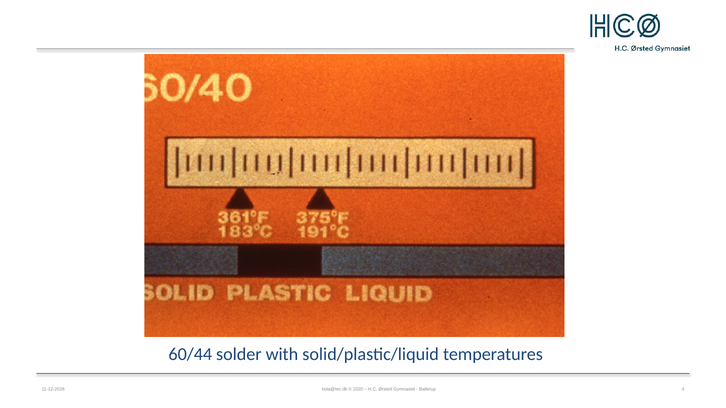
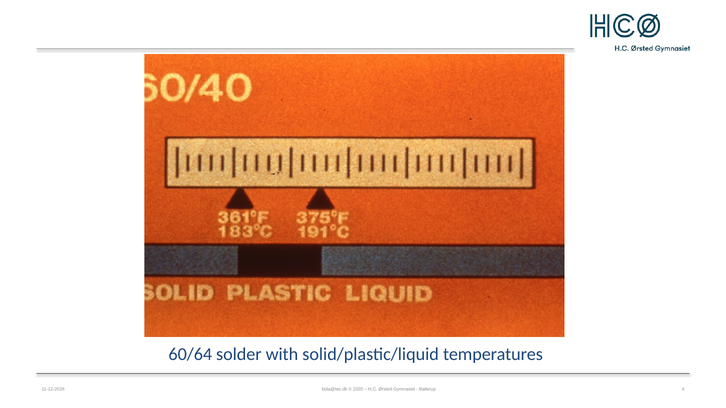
60/44: 60/44 -> 60/64 (190, 354)
